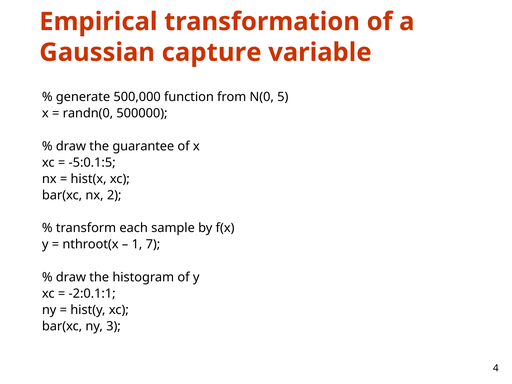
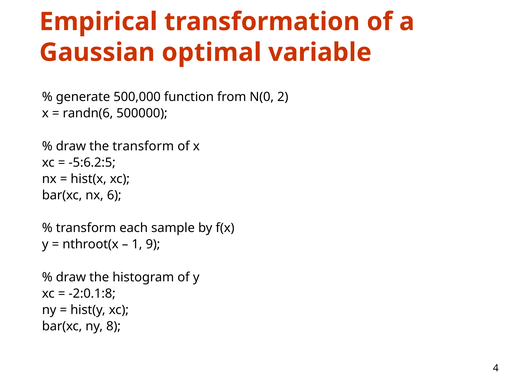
capture: capture -> optimal (212, 52)
5: 5 -> 2 (283, 97)
randn(0: randn(0 -> randn(6 (88, 113)
the guarantee: guarantee -> transform (143, 146)
-5:0.1:5: -5:0.1:5 -> -5:6.2:5 (92, 163)
2: 2 -> 6 (114, 195)
7: 7 -> 9 (153, 244)
-2:0.1:1: -2:0.1:1 -> -2:0.1:8 (92, 294)
3: 3 -> 8 (113, 326)
